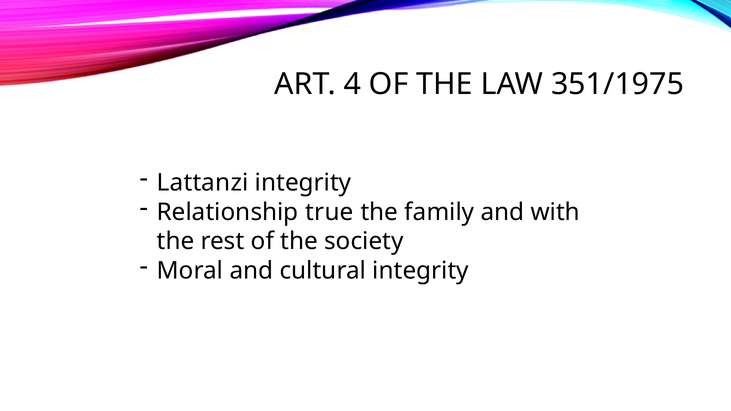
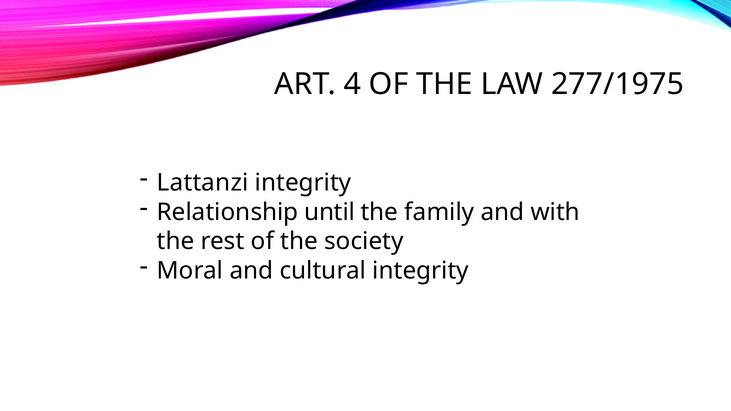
351/1975: 351/1975 -> 277/1975 (618, 84)
true: true -> until (330, 212)
